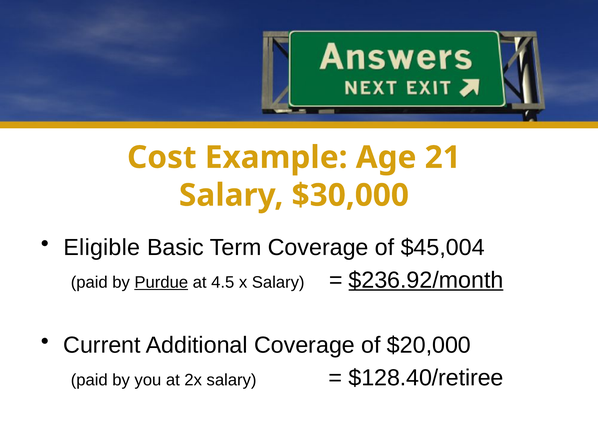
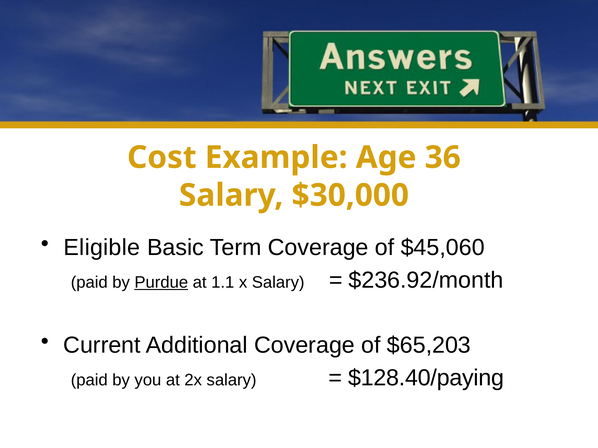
21: 21 -> 36 (443, 158)
$45,004: $45,004 -> $45,060 (443, 248)
4.5: 4.5 -> 1.1 (223, 283)
$236.92/month underline: present -> none (426, 280)
$20,000: $20,000 -> $65,203 (429, 346)
$128.40/retiree: $128.40/retiree -> $128.40/paying (426, 378)
